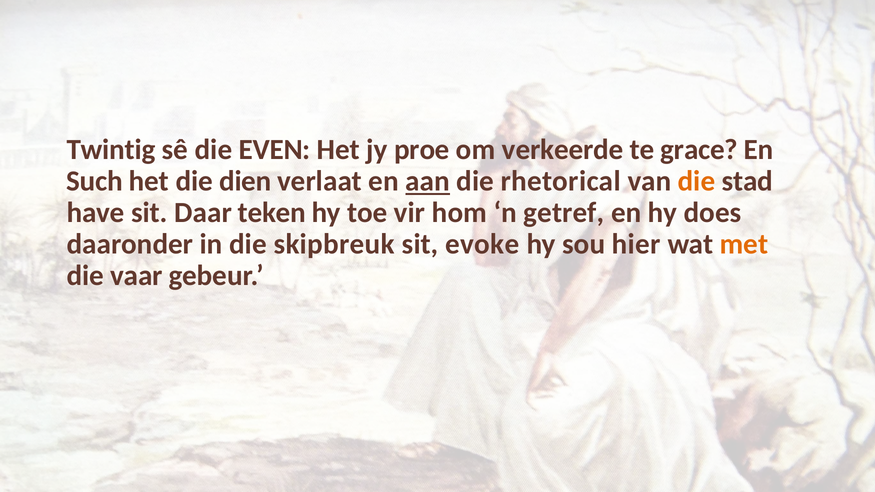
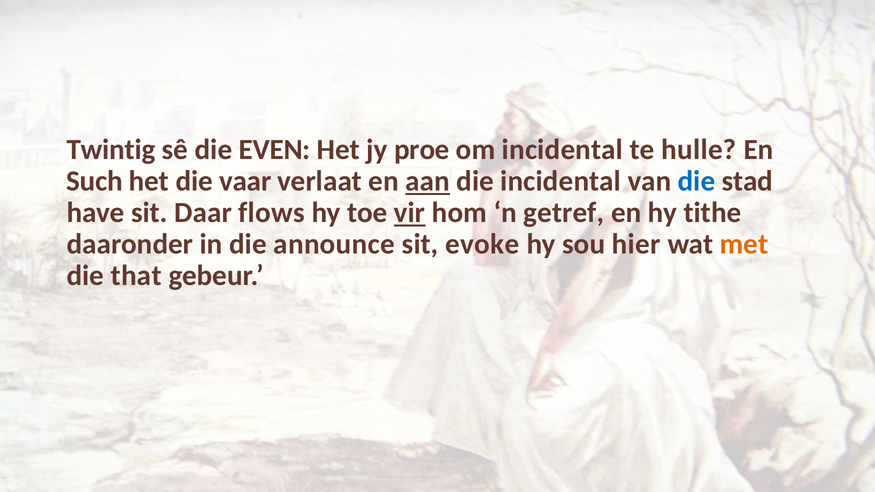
om verkeerde: verkeerde -> incidental (563, 150)
grace: grace -> hulle (699, 150)
dien: dien -> vaar (245, 181)
die rhetorical: rhetorical -> incidental (561, 181)
die colour: orange -> blue (697, 181)
teken: teken -> flows (272, 213)
vir underline: none -> present (410, 213)
does: does -> tithe (712, 213)
skipbreuk: skipbreuk -> announce (334, 244)
vaar: vaar -> that (136, 276)
